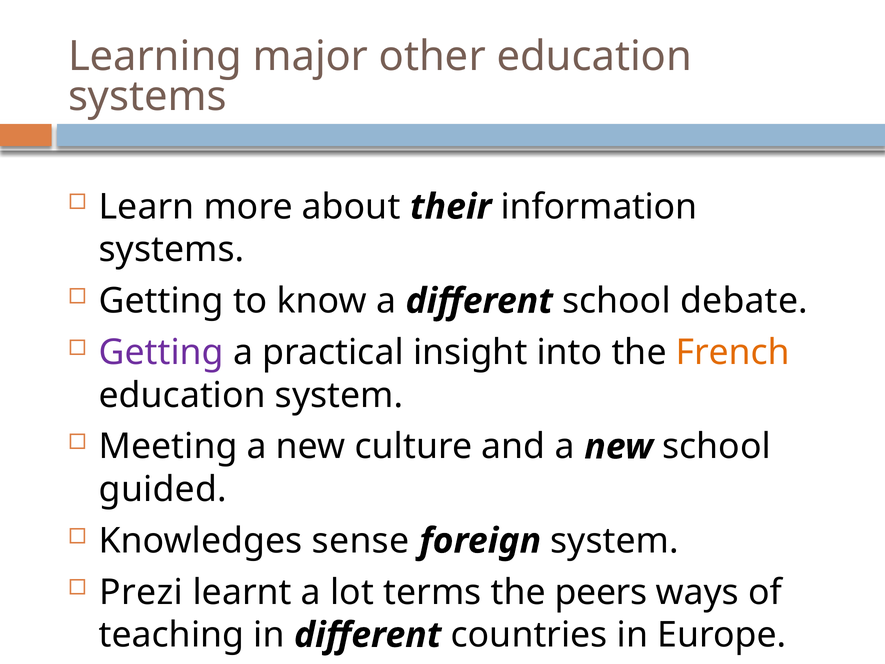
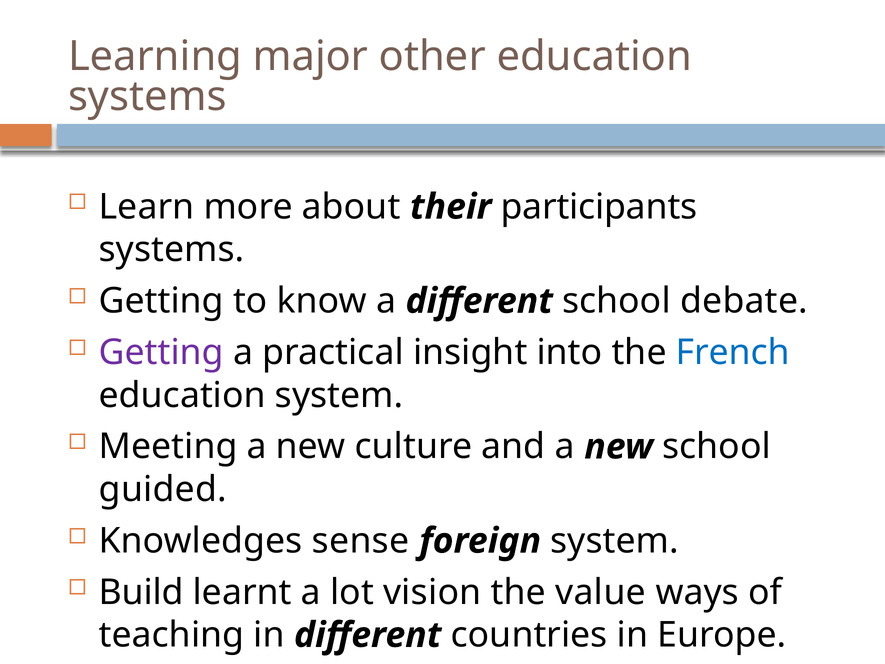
information: information -> participants (599, 207)
French colour: orange -> blue (733, 352)
Prezi: Prezi -> Build (141, 592)
terms: terms -> vision (432, 592)
peers: peers -> value (601, 592)
